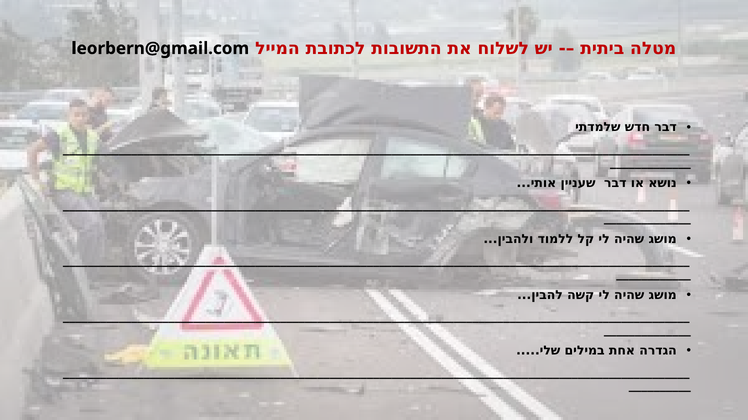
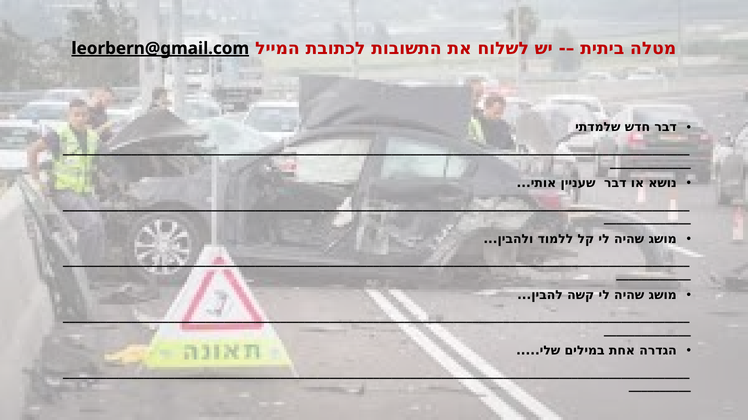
leorbern@gmail.com underline: none -> present (160, 48)
